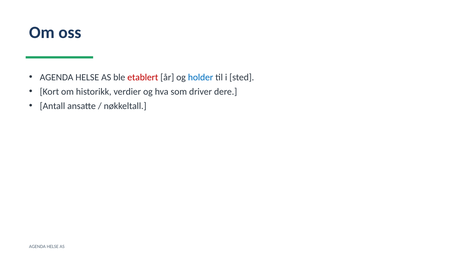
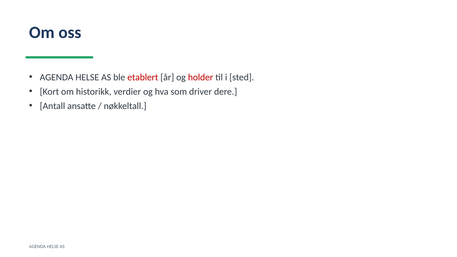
holder colour: blue -> red (201, 77)
